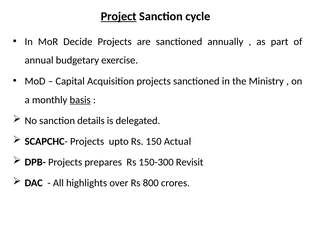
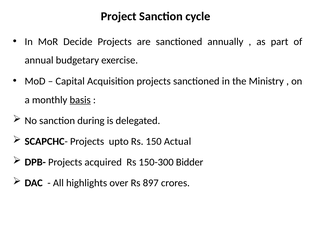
Project underline: present -> none (119, 16)
details: details -> during (91, 121)
prepares: prepares -> acquired (103, 163)
Revisit: Revisit -> Bidder (190, 163)
800: 800 -> 897 (151, 184)
